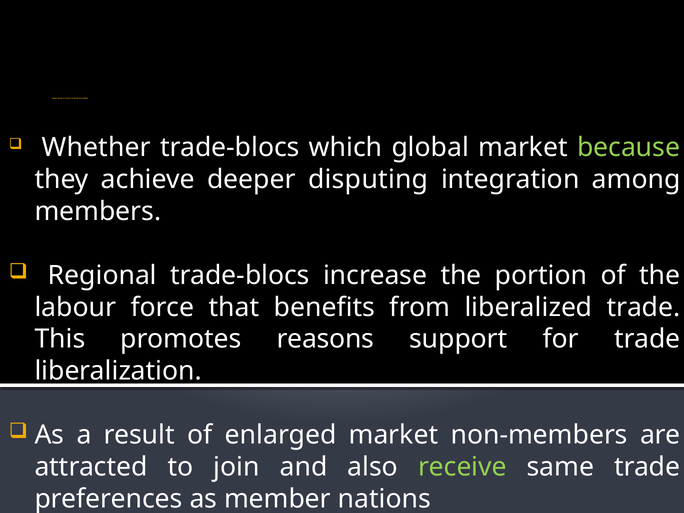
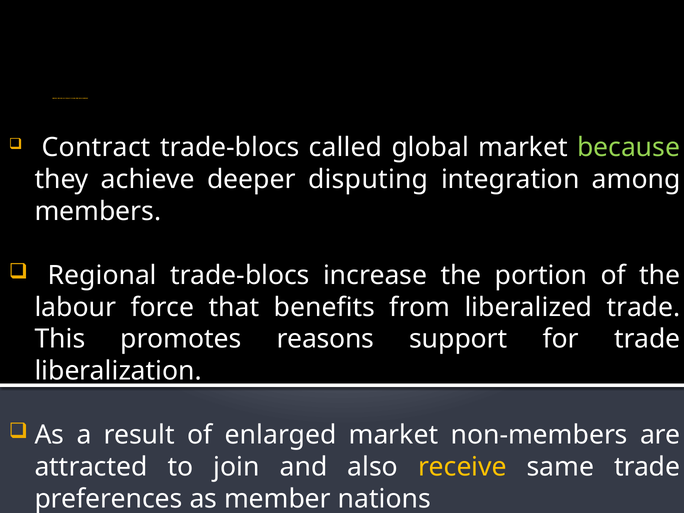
Whether: Whether -> Contract (96, 148)
which: which -> called (346, 148)
receive colour: light green -> yellow (462, 467)
